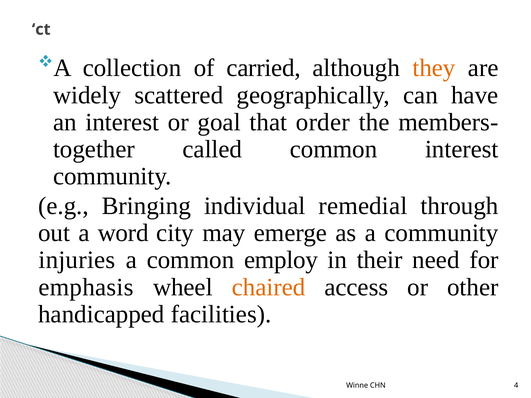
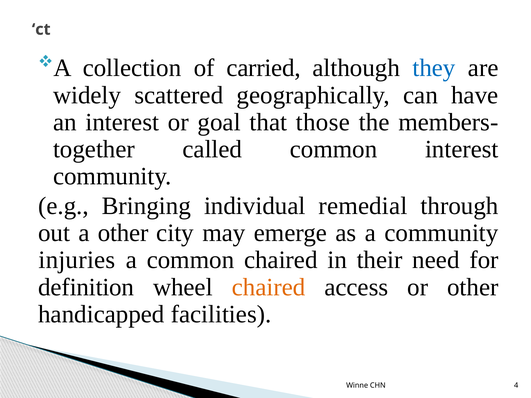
they colour: orange -> blue (434, 68)
order: order -> those (323, 122)
a word: word -> other (123, 233)
common employ: employ -> chaired (281, 260)
emphasis: emphasis -> definition (86, 287)
